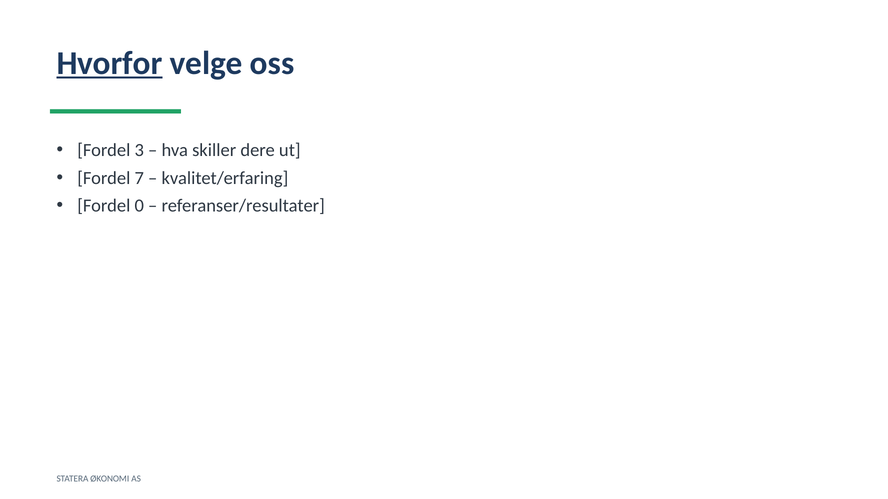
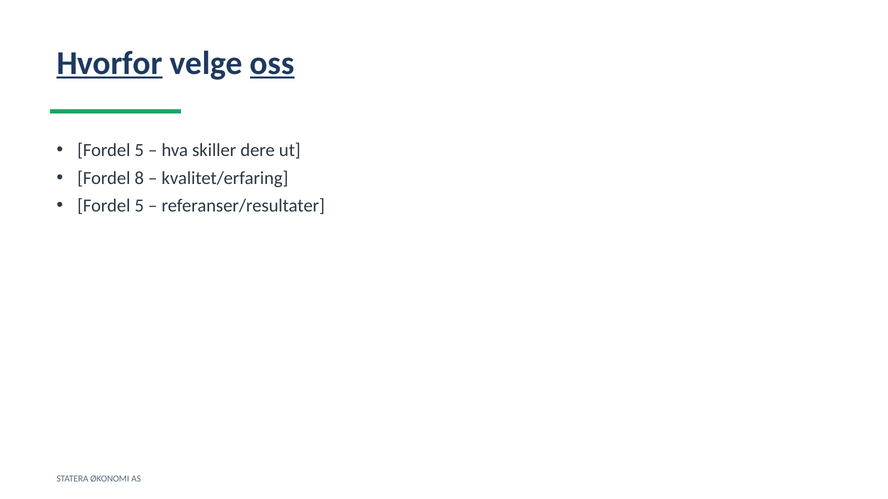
oss underline: none -> present (272, 63)
3: 3 -> 5 (139, 150)
7: 7 -> 8 (139, 178)
0: 0 -> 5 (139, 206)
